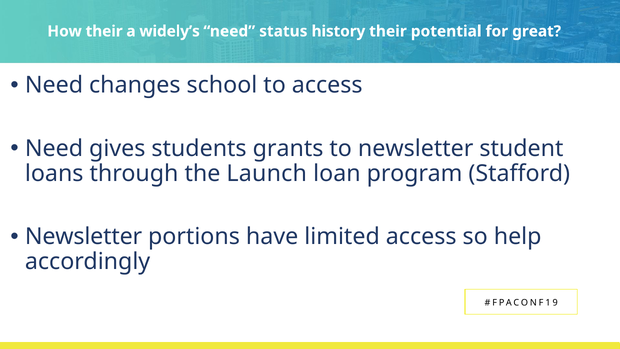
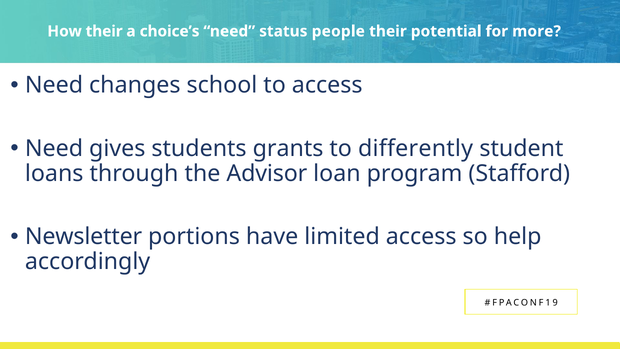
widely’s: widely’s -> choice’s (170, 31)
history: history -> people (338, 31)
great: great -> more (537, 31)
to newsletter: newsletter -> differently (416, 148)
Launch: Launch -> Advisor (267, 173)
